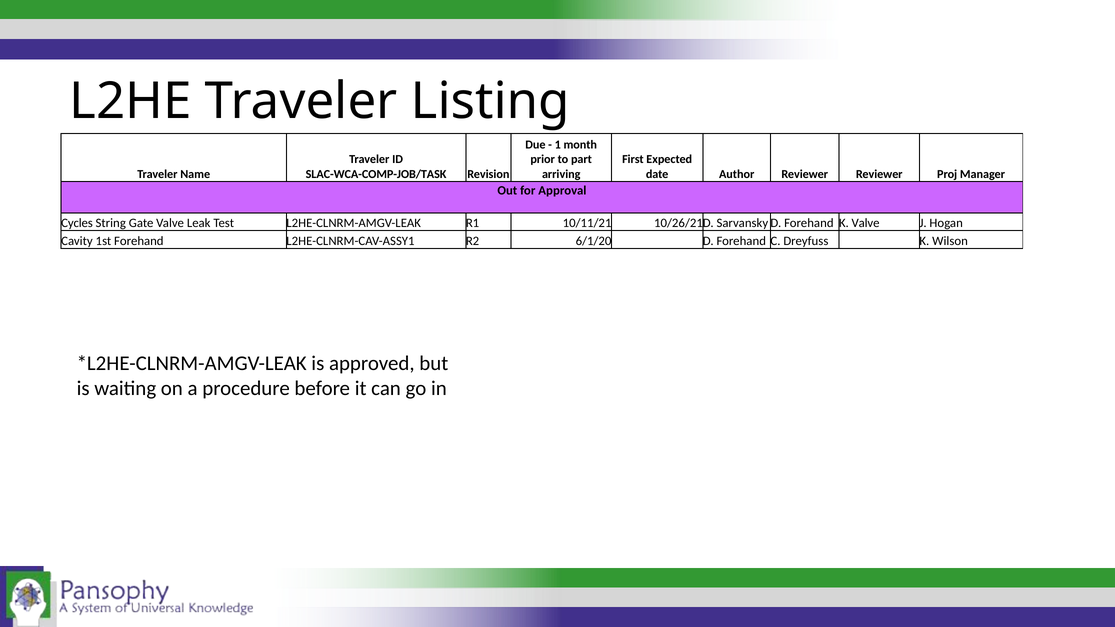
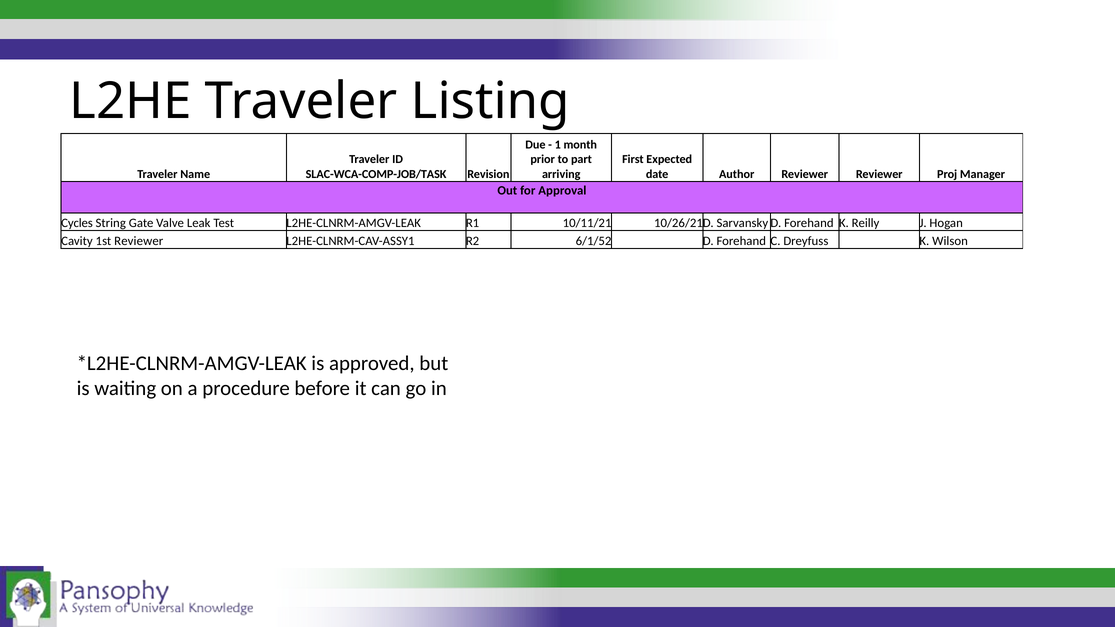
K Valve: Valve -> Reilly (865, 223)
1st Forehand: Forehand -> Reviewer (139, 241)
6/1/20: 6/1/20 -> 6/1/52 (594, 241)
